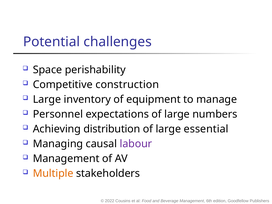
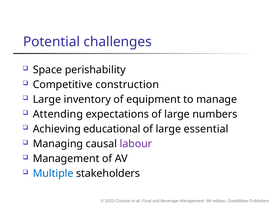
Personnel: Personnel -> Attending (58, 114)
distribution: distribution -> educational (112, 129)
Multiple colour: orange -> blue (53, 174)
